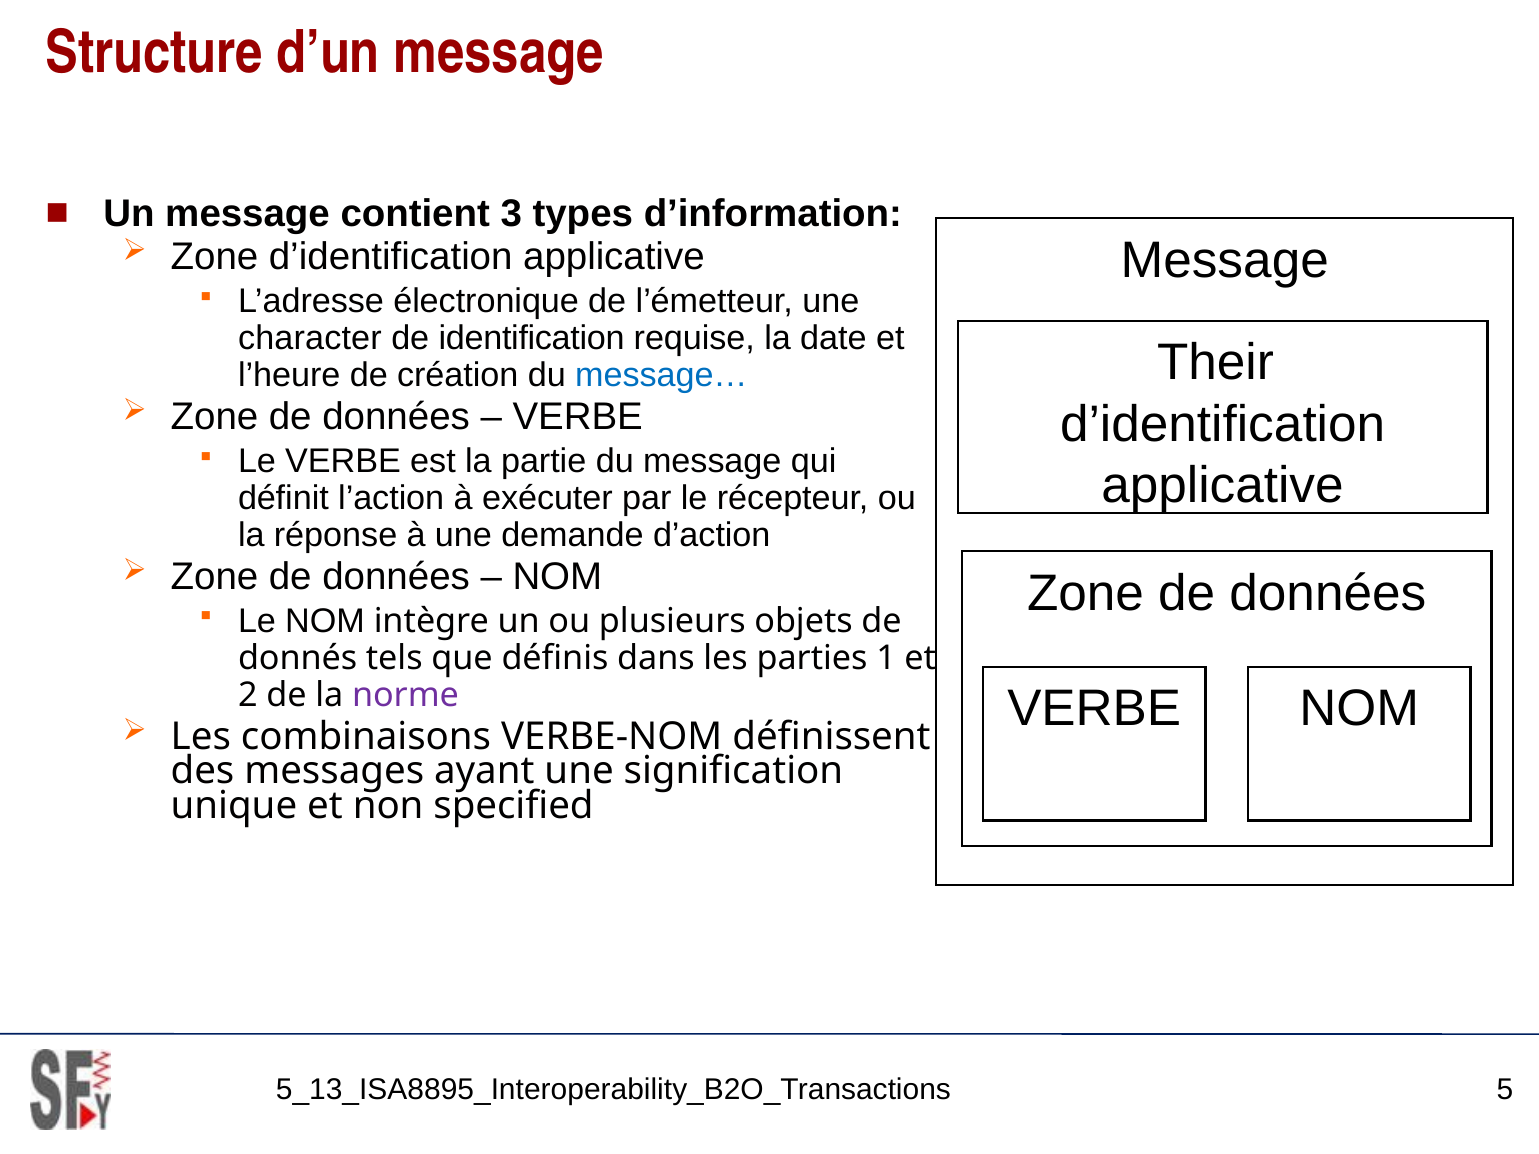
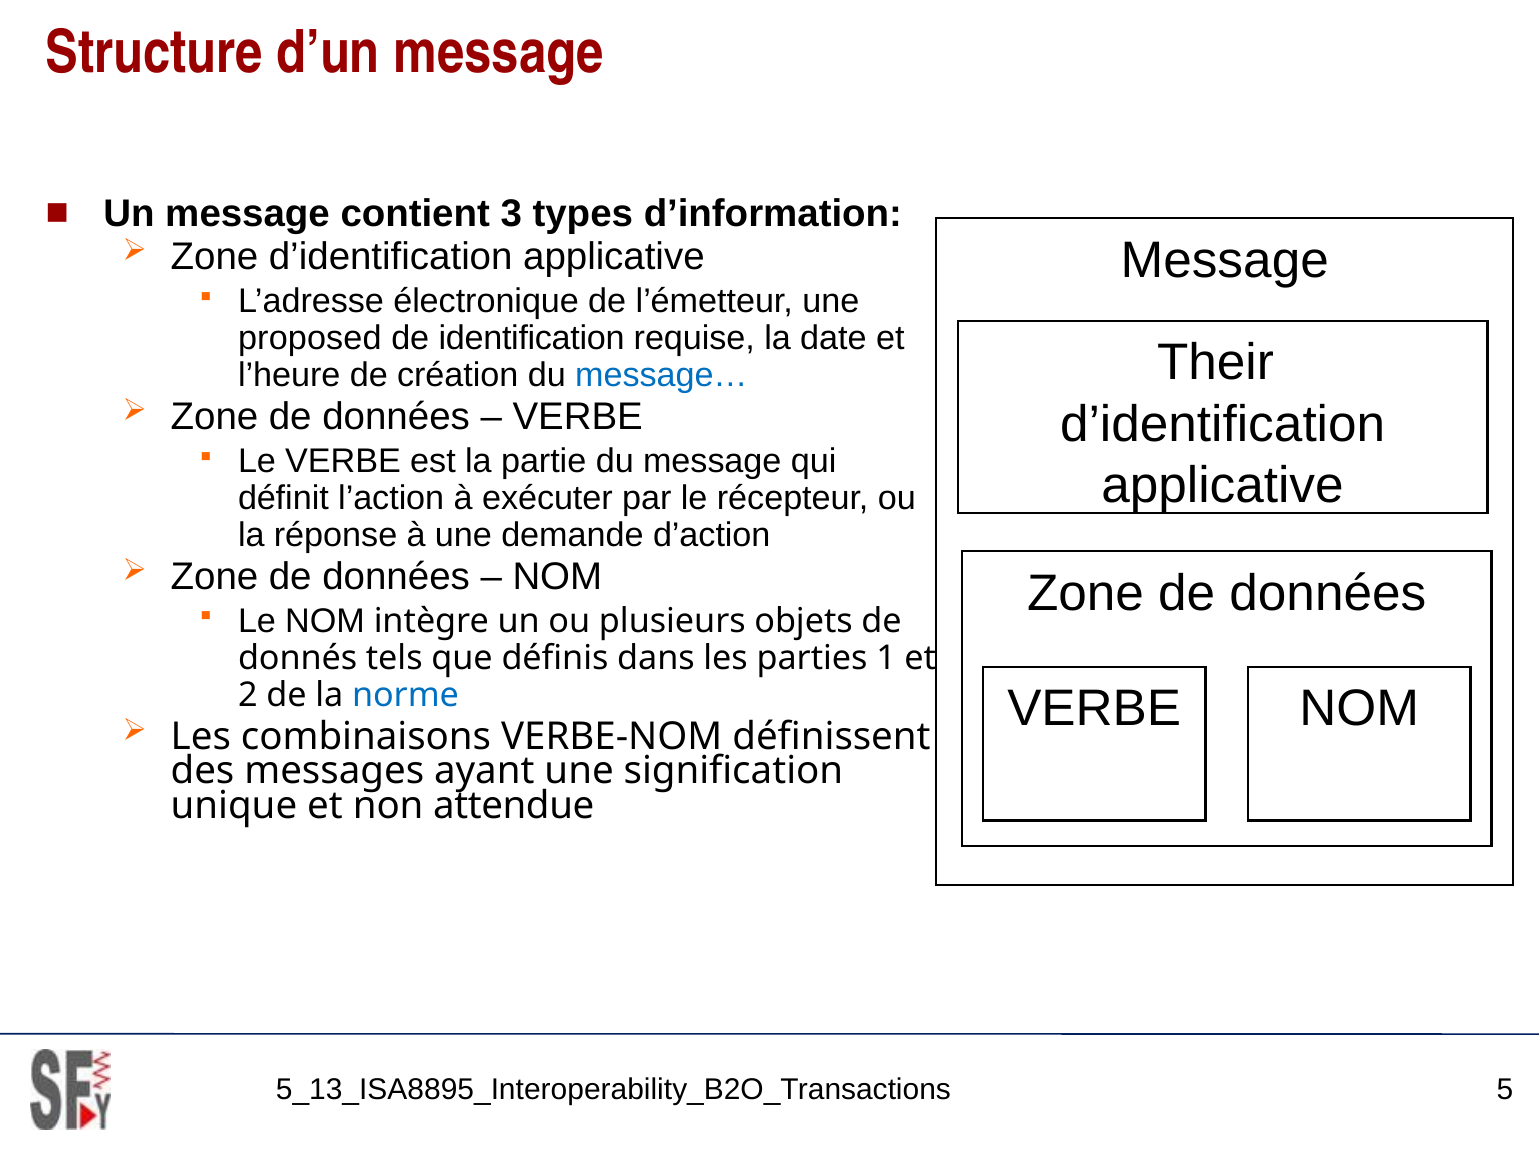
character: character -> proposed (310, 338)
norme colour: purple -> blue (406, 695)
specified: specified -> attendue (514, 806)
